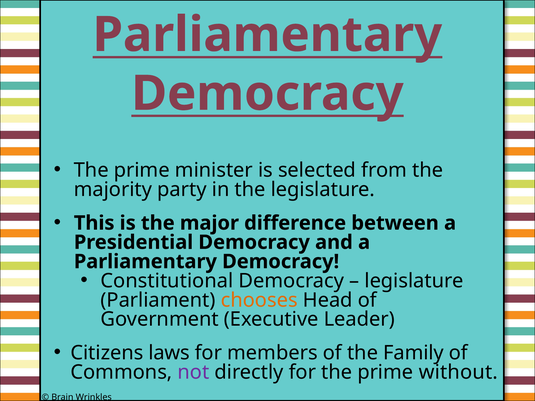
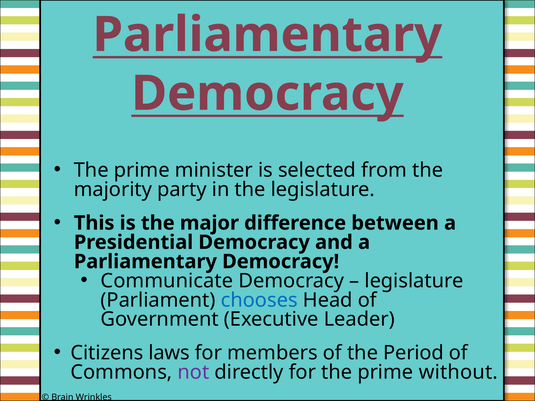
Constitutional: Constitutional -> Communicate (167, 281)
chooses colour: orange -> blue (259, 300)
Family: Family -> Period (414, 353)
